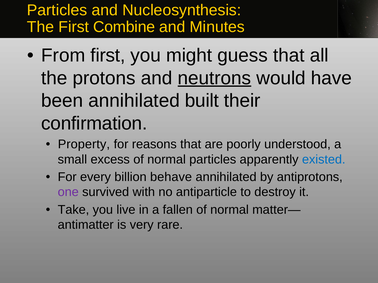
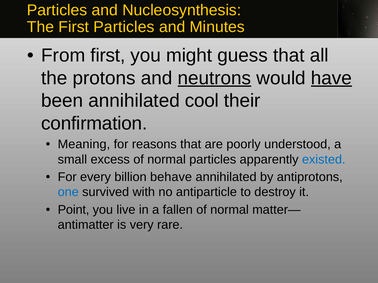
First Combine: Combine -> Particles (124, 27)
have underline: none -> present (331, 78)
built: built -> cool (202, 101)
Property: Property -> Meaning (84, 145)
one colour: purple -> blue (68, 192)
Take: Take -> Point (74, 210)
